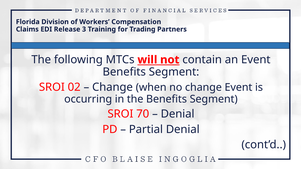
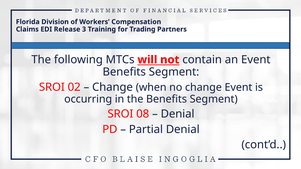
70: 70 -> 08 (143, 114)
